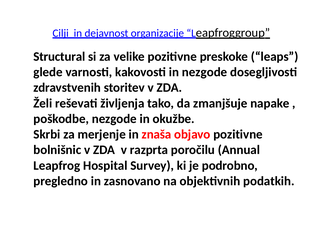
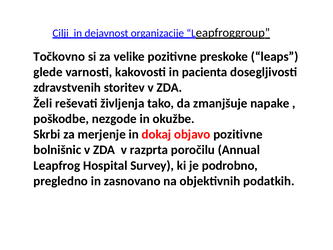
Structural: Structural -> Točkovno (59, 57)
in nezgode: nezgode -> pacienta (205, 72)
znaša: znaša -> dokaj (157, 134)
